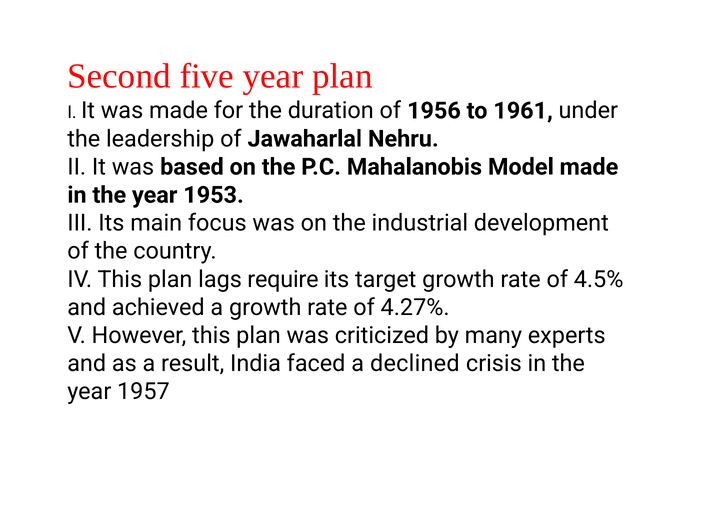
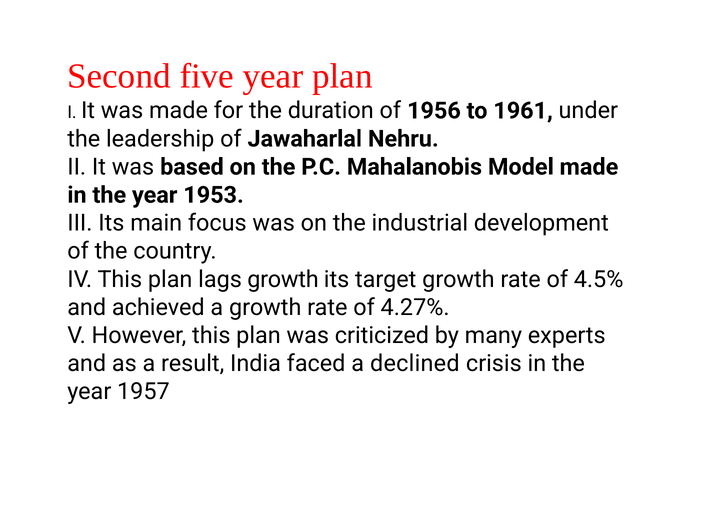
lags require: require -> growth (283, 279)
